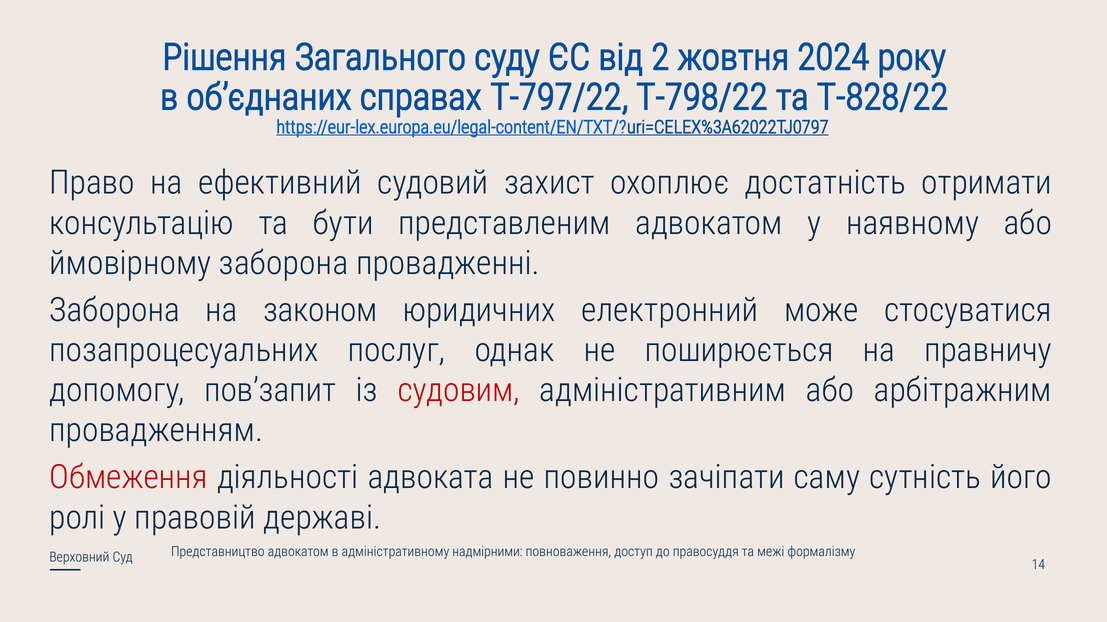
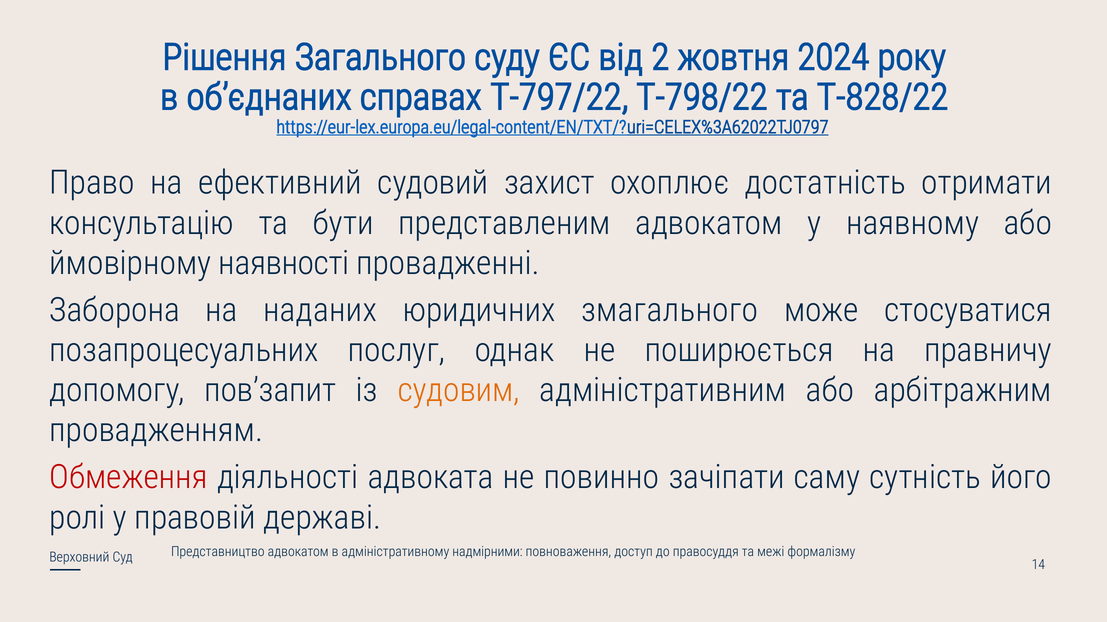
ймовірному заборона: заборона -> наявності (284, 263)
законом: законом -> наданих (320, 310)
електронний: електронний -> змагального (670, 310)
судовим colour: red -> orange (459, 391)
